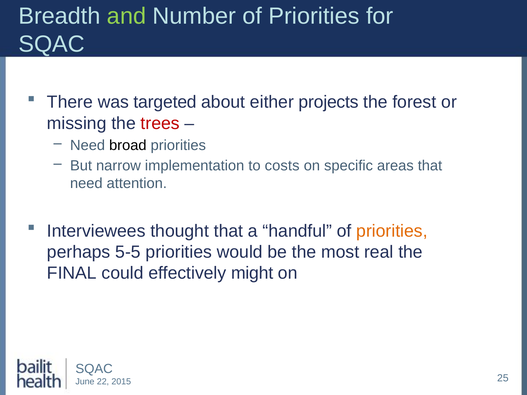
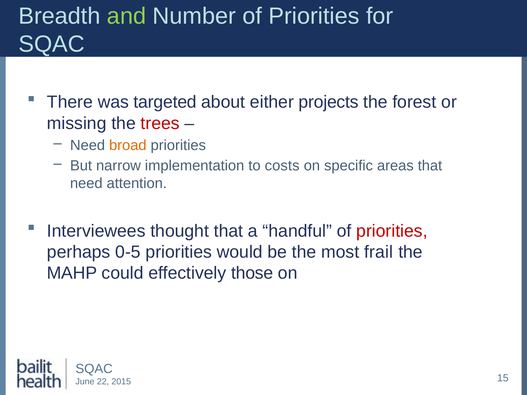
broad colour: black -> orange (128, 145)
priorities colour: orange -> red (392, 231)
5-5: 5-5 -> 0-5 (128, 252)
real: real -> frail (379, 252)
FINAL: FINAL -> MAHP (72, 273)
might: might -> those (252, 273)
25: 25 -> 15 (503, 378)
